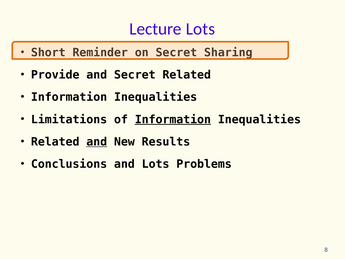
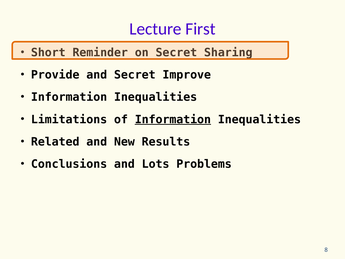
Lecture Lots: Lots -> First (201, 29)
Secret Related: Related -> Improve (187, 75)
and underline: present -> none (97, 142)
